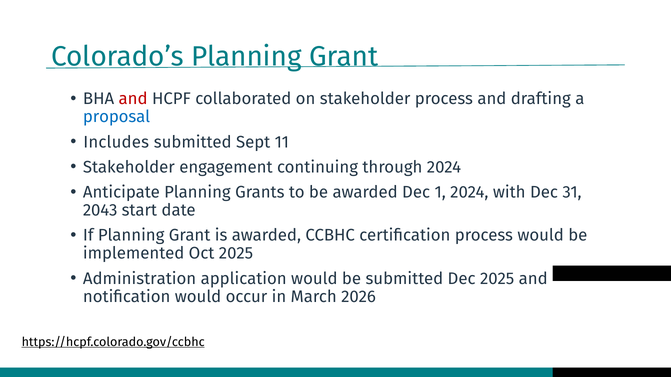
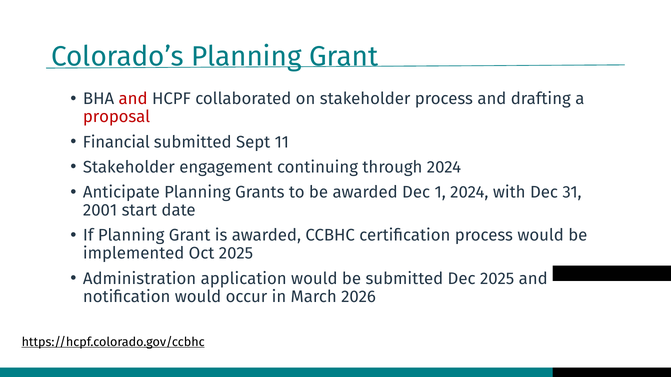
proposal colour: blue -> red (117, 117)
Includes: Includes -> Financial (116, 142)
2043: 2043 -> 2001 (100, 210)
